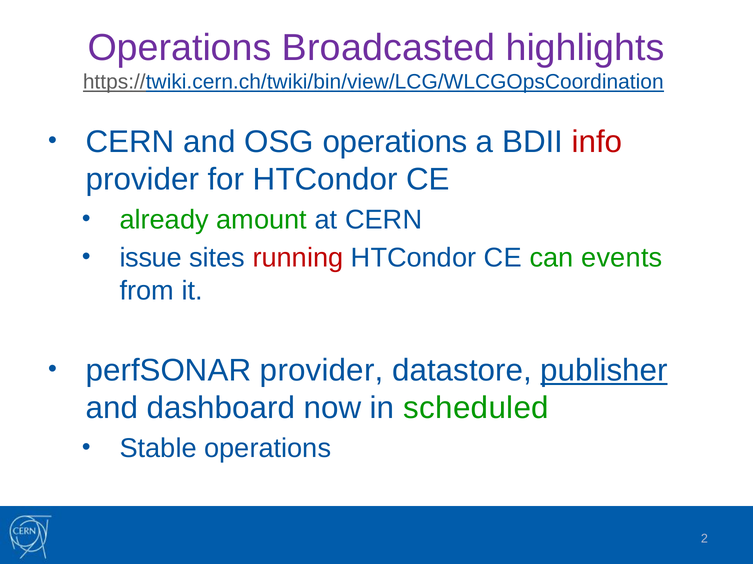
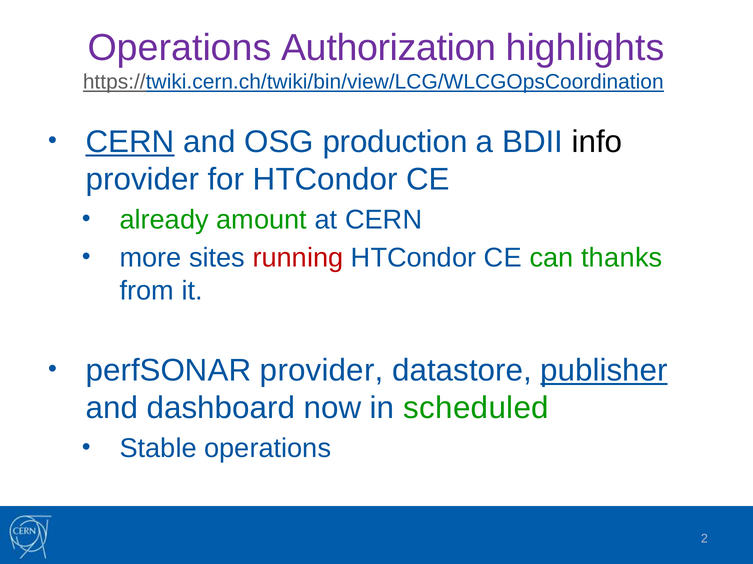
Broadcasted: Broadcasted -> Authorization (389, 48)
CERN underline: none -> present (130, 142)
OSG operations: operations -> production (395, 142)
info colour: red -> black (597, 142)
issue: issue -> more (151, 258)
events: events -> thanks (622, 258)
